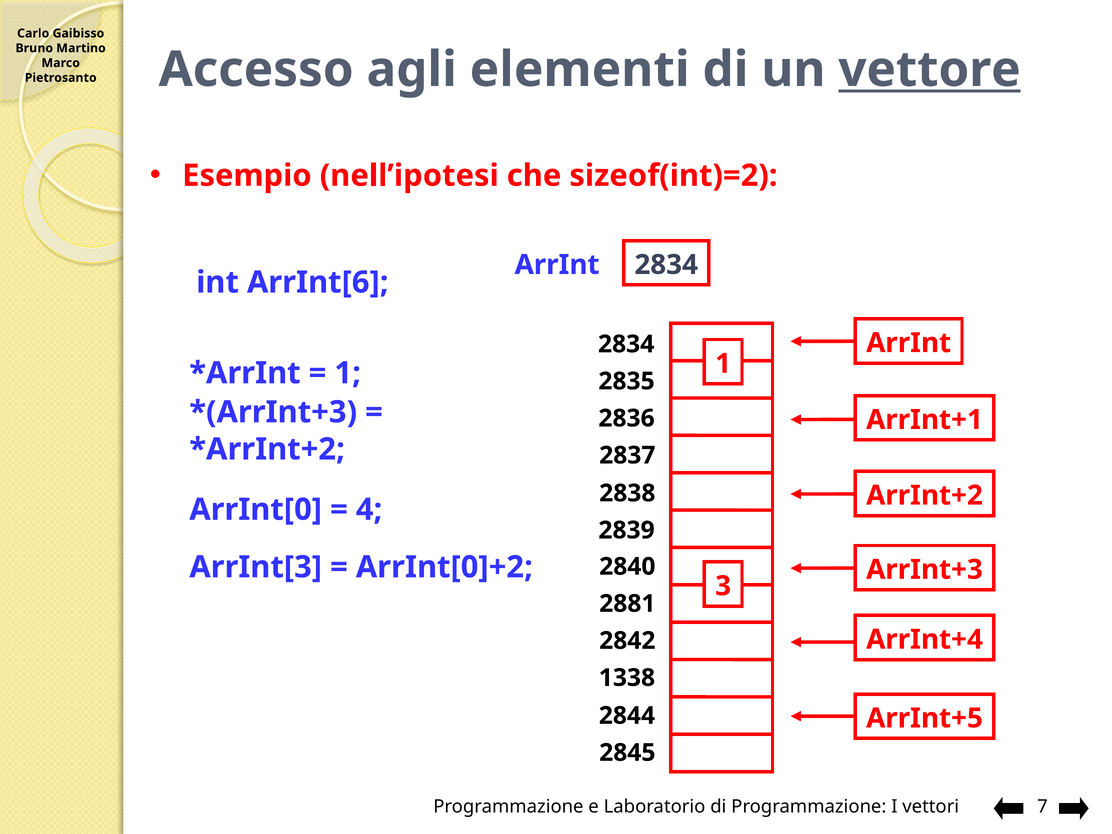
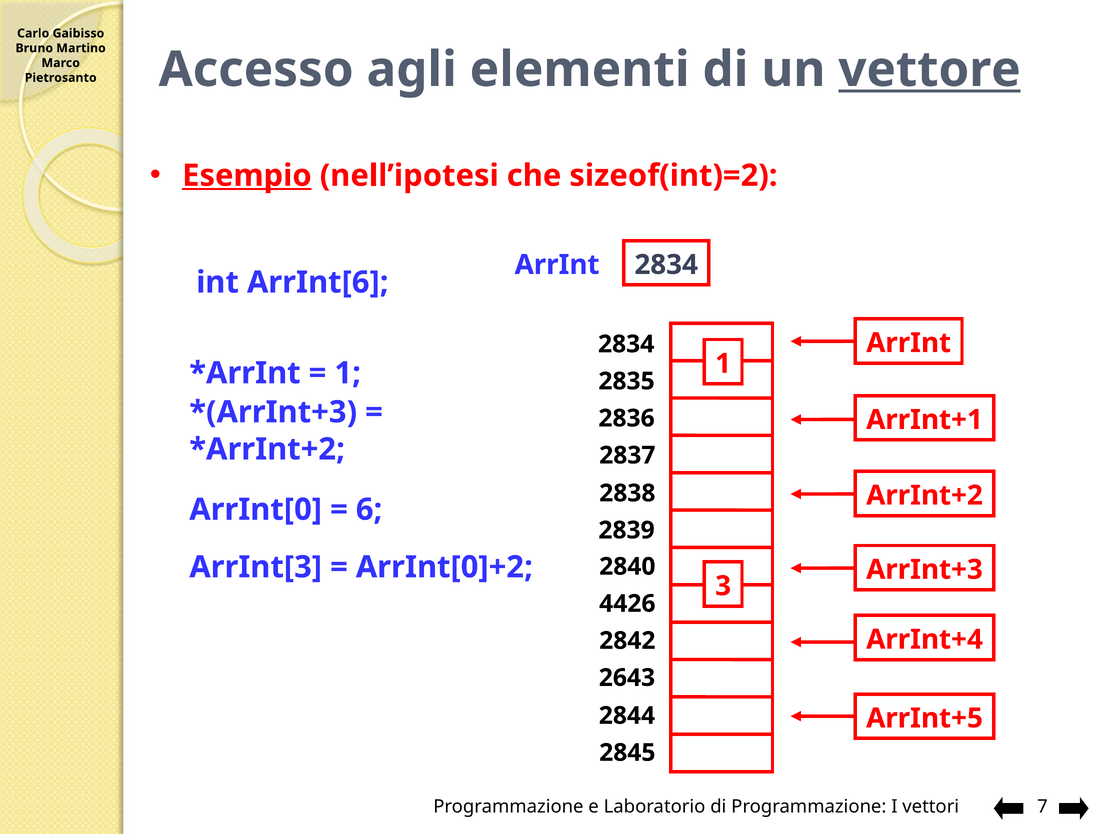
Esempio underline: none -> present (247, 176)
4: 4 -> 6 (369, 510)
2881: 2881 -> 4426 (627, 604)
1338: 1338 -> 2643 (627, 678)
